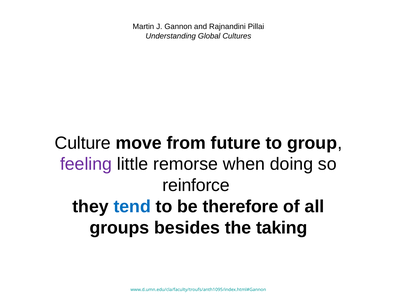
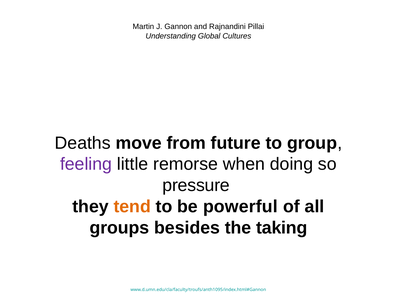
Culture: Culture -> Deaths (83, 143)
reinforce: reinforce -> pressure (196, 185)
tend colour: blue -> orange (132, 206)
therefore: therefore -> powerful (240, 206)
